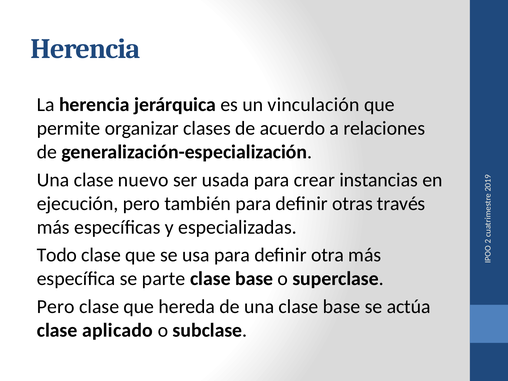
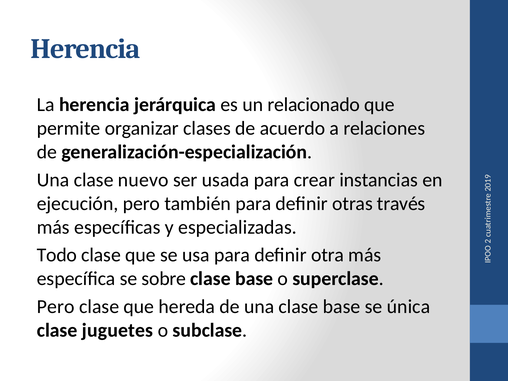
vinculación: vinculación -> relacionado (314, 105)
parte: parte -> sobre (164, 279)
actúa: actúa -> única (408, 307)
aplicado: aplicado -> juguetes (118, 330)
